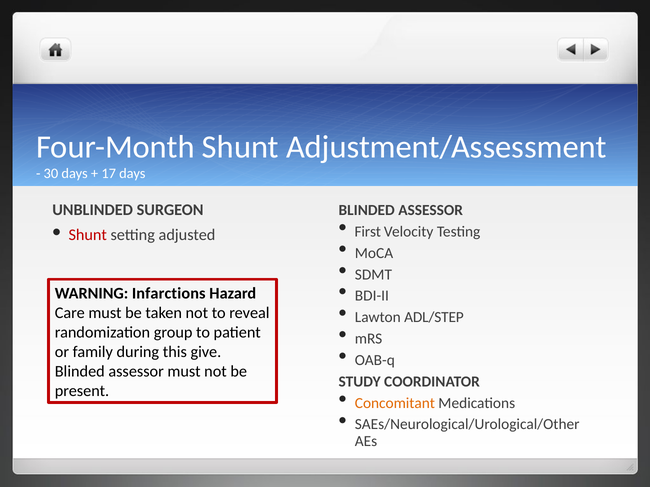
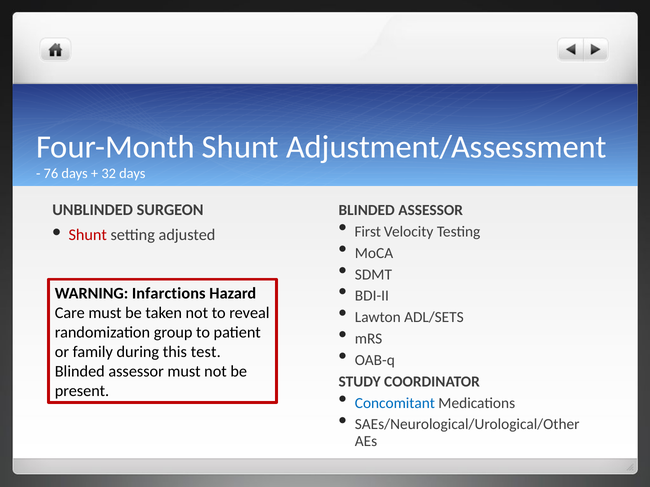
30: 30 -> 76 (51, 174)
17: 17 -> 32 (109, 174)
ADL/STEP: ADL/STEP -> ADL/SETS (434, 318)
give: give -> test (206, 352)
Concomitant colour: orange -> blue (395, 403)
